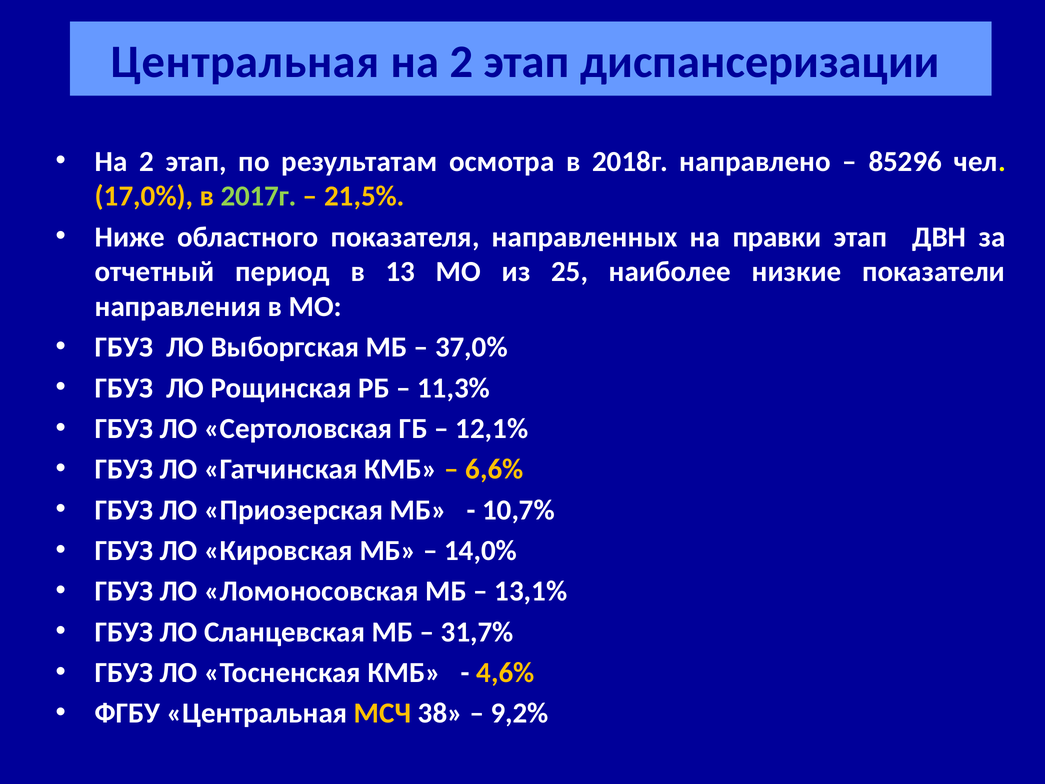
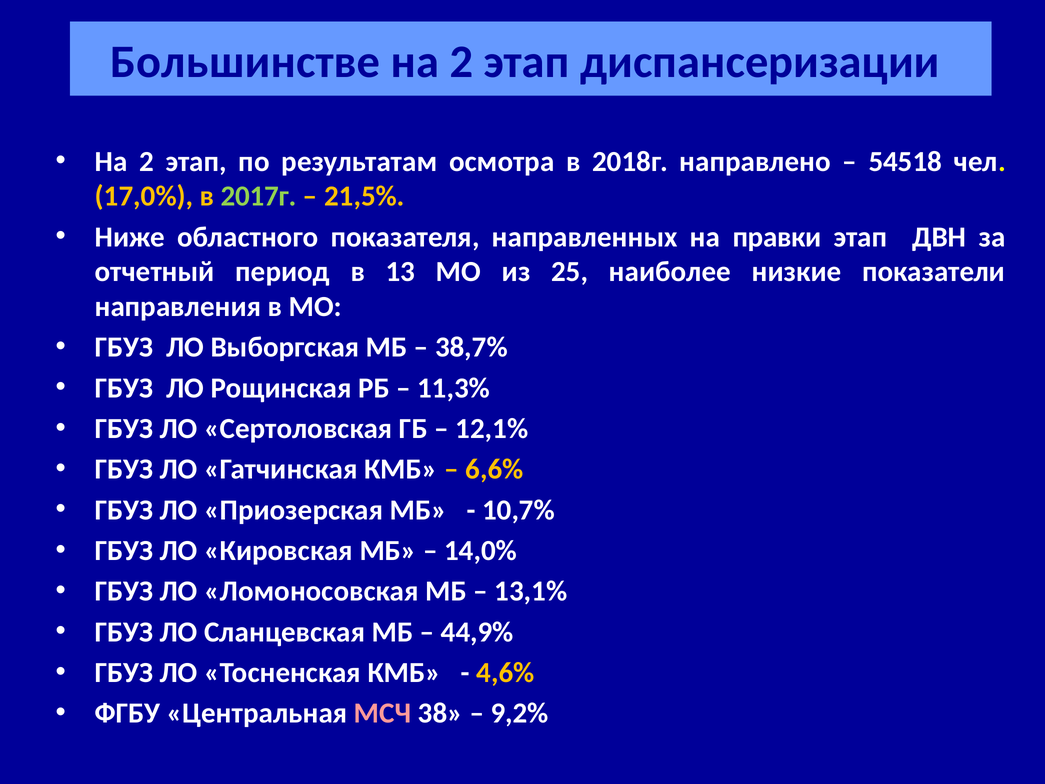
Центральная: Центральная -> Большинстве (245, 62)
85296: 85296 -> 54518 (905, 161)
37,0%: 37,0% -> 38,7% (471, 347)
31,7%: 31,7% -> 44,9% (477, 632)
МСЧ colour: yellow -> pink (383, 713)
